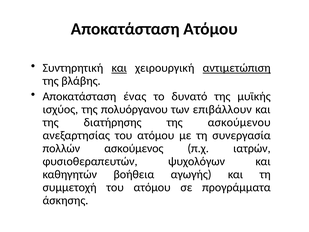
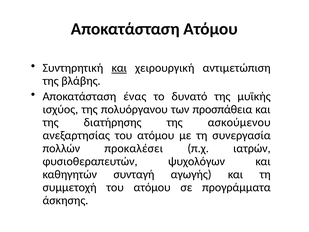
αντιμετώπιση underline: present -> none (237, 68)
επιβάλλουν: επιβάλλουν -> προσπάθεια (222, 109)
ασκούμενος: ασκούμενος -> προκαλέσει (134, 148)
βοήθεια: βοήθεια -> συνταγή (134, 174)
